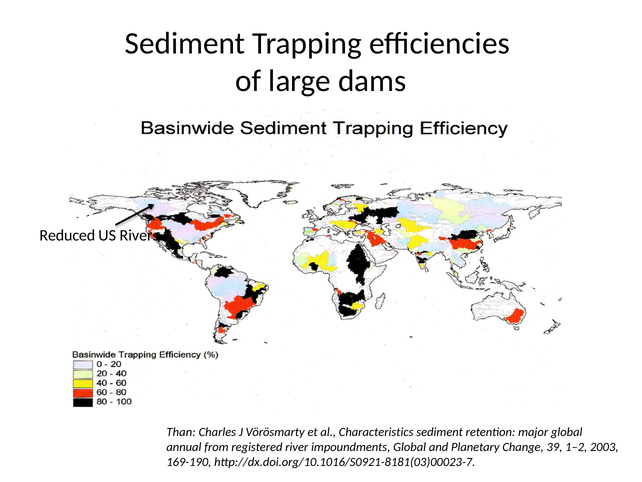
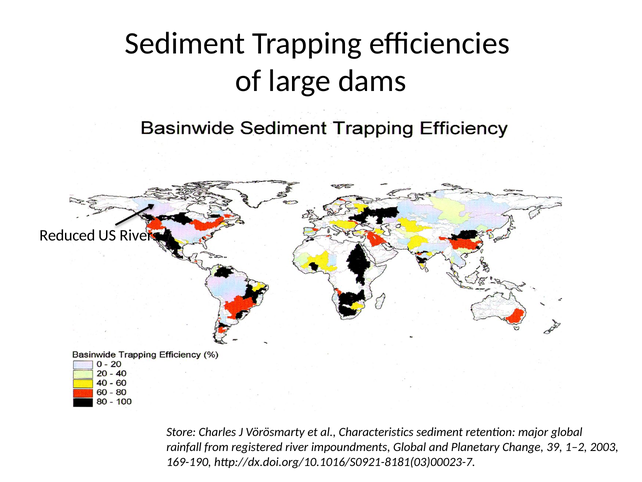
Than: Than -> Store (181, 431)
annual: annual -> rainfall (184, 446)
